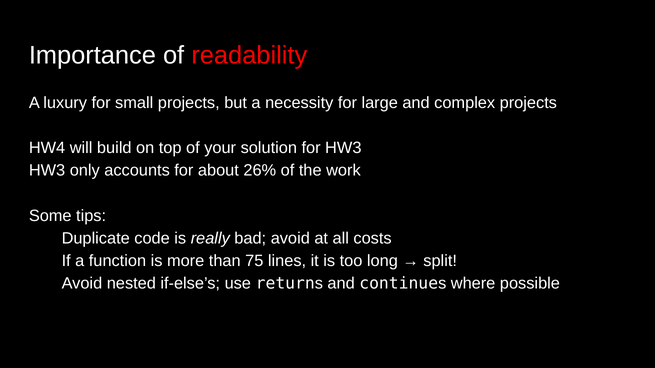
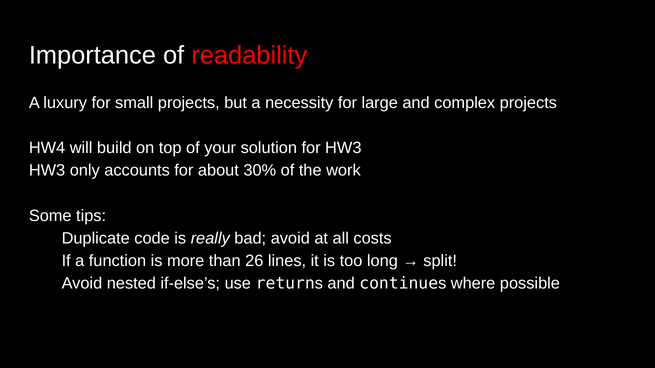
26%: 26% -> 30% (260, 171)
75: 75 -> 26 (254, 261)
